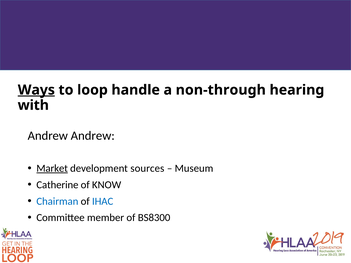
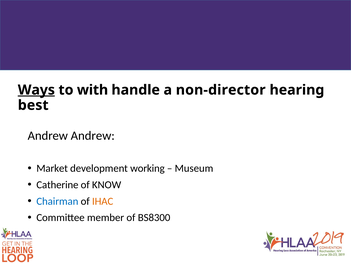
loop: loop -> with (93, 90)
non-through: non-through -> non-director (221, 90)
with: with -> best (33, 105)
Market underline: present -> none (52, 168)
sources: sources -> working (147, 168)
IHAC colour: blue -> orange (103, 201)
